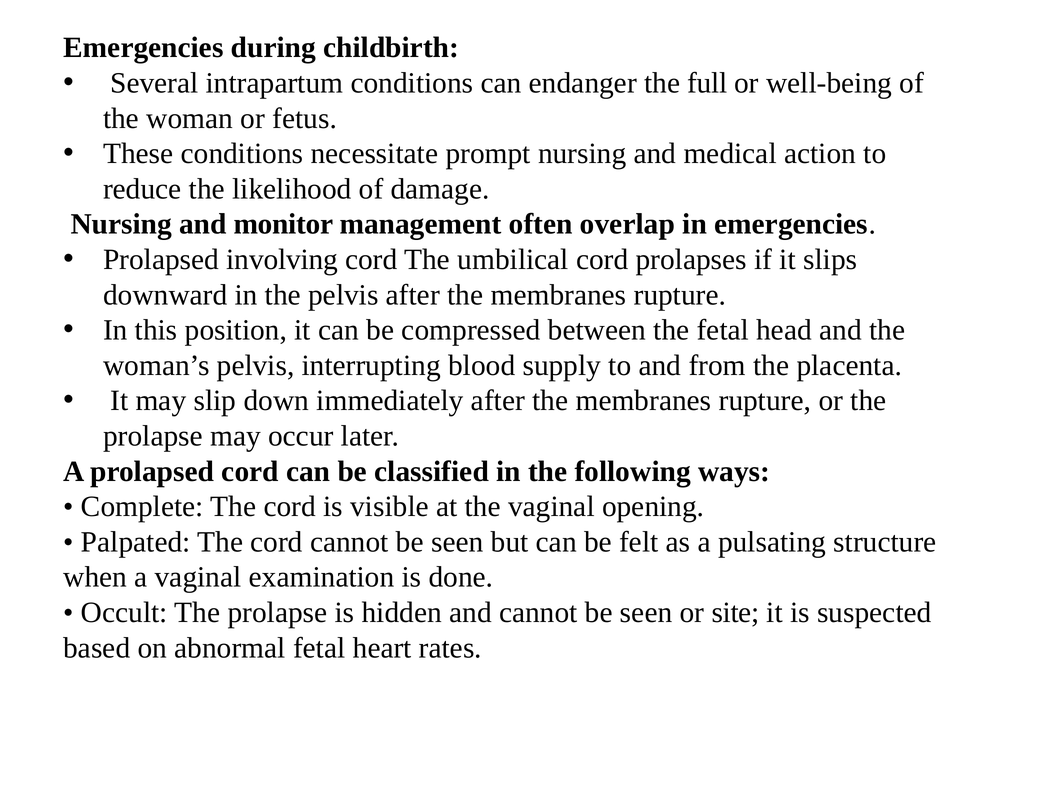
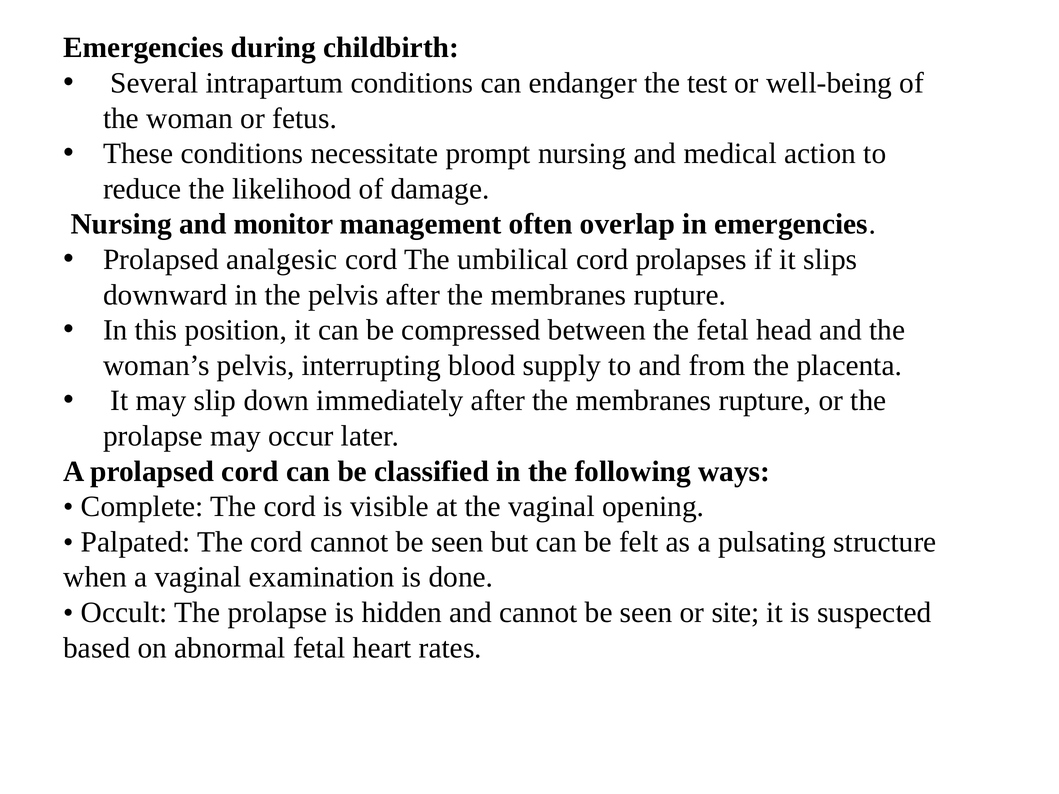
full: full -> test (707, 83)
involving: involving -> analgesic (282, 260)
